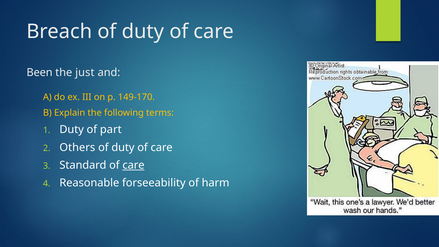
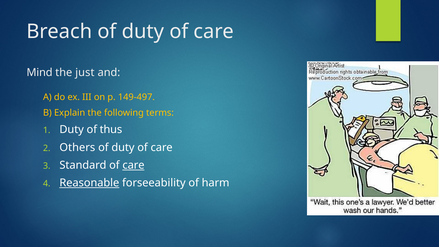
Been: Been -> Mind (40, 72)
149-170: 149-170 -> 149-497 (136, 97)
part: part -> thus (111, 130)
Reasonable underline: none -> present (89, 183)
